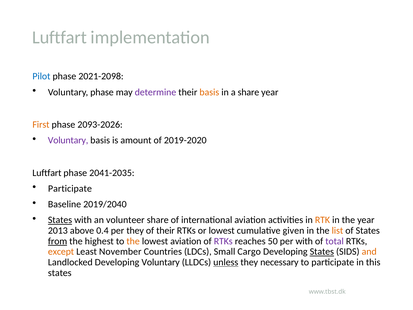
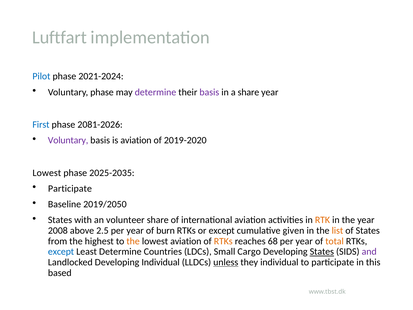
2021-2098: 2021-2098 -> 2021-2024 (101, 76)
basis colour: orange -> purple (209, 92)
First colour: orange -> blue (41, 125)
2093-2026: 2093-2026 -> 2081-2026 (100, 125)
is amount: amount -> aviation (136, 140)
Luftfart: Luftfart -> Lowest (47, 173)
2041-2035: 2041-2035 -> 2025-2035 (112, 173)
2019/2040: 2019/2040 -> 2019/2050 (105, 204)
States underline: present -> none (60, 220)
2013: 2013 -> 2008 (58, 230)
0.4: 0.4 -> 2.5 (102, 230)
they: they -> year (135, 230)
of their: their -> burn (166, 230)
or lowest: lowest -> except (222, 230)
from underline: present -> none (58, 241)
RTKs colour: purple -> orange (223, 241)
50: 50 -> 68 (273, 241)
with: with -> year (304, 241)
total colour: purple -> orange (335, 241)
except colour: orange -> blue (61, 252)
Least November: November -> Determine (120, 252)
and colour: orange -> purple (369, 252)
Developing Voluntary: Voluntary -> Individual (161, 262)
they necessary: necessary -> individual (279, 262)
states: states -> based (60, 273)
